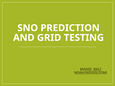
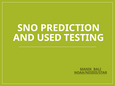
GRID: GRID -> USED (49, 38)
